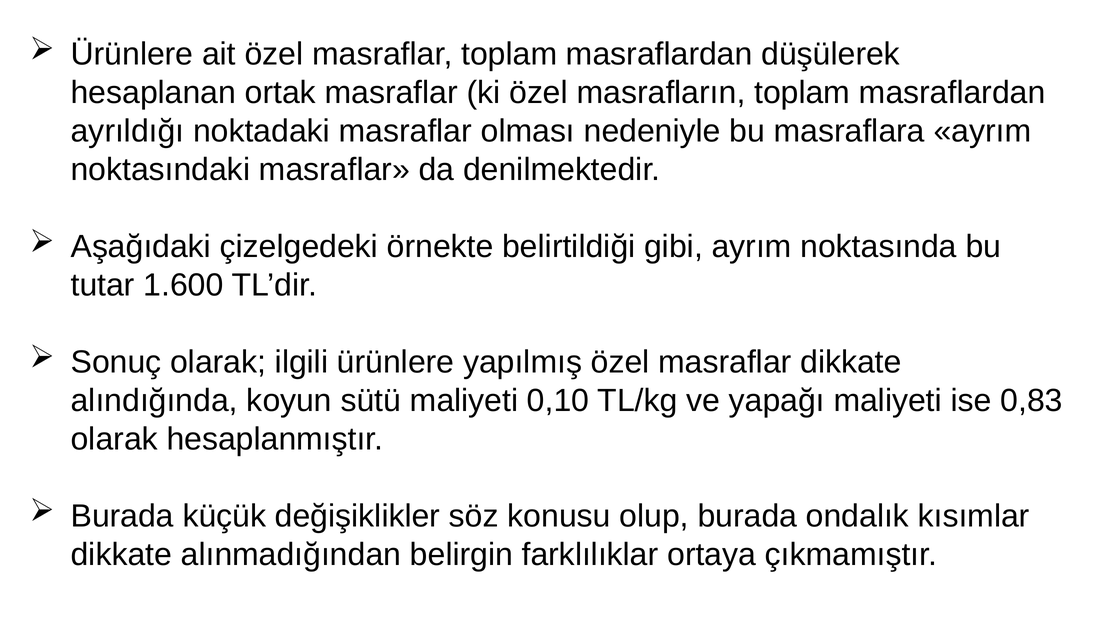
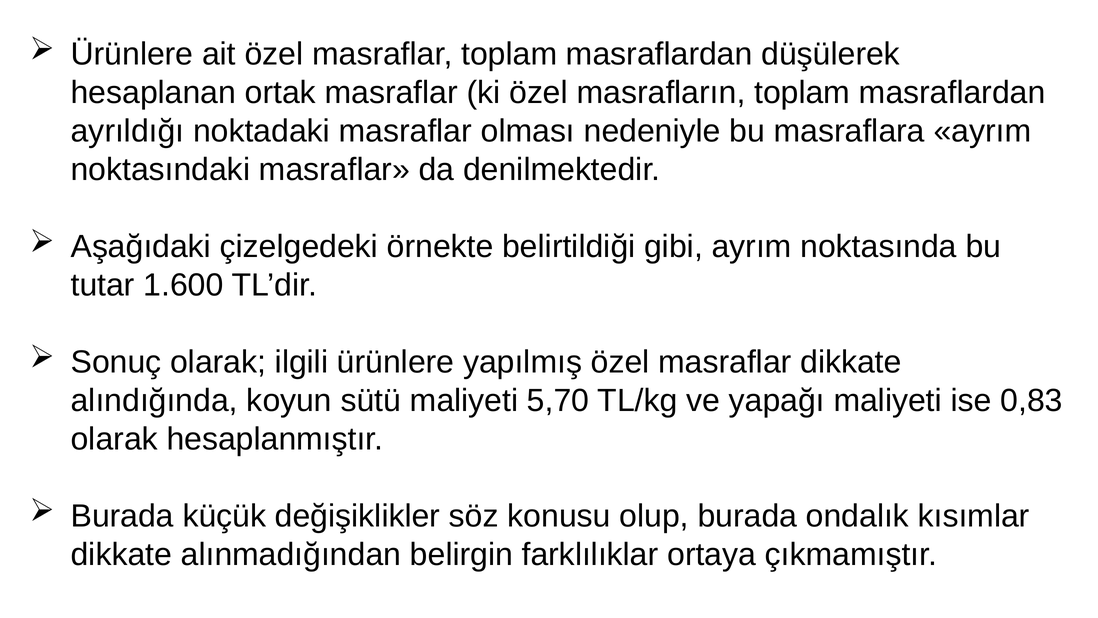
0,10: 0,10 -> 5,70 (558, 400)
